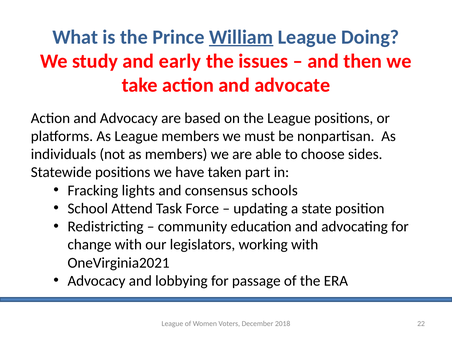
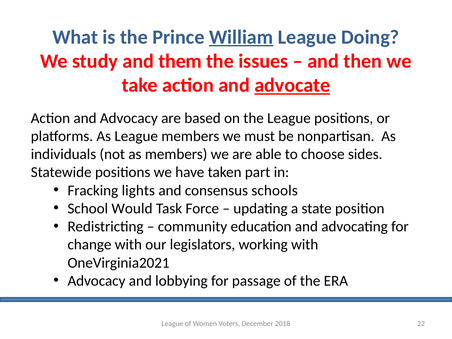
early: early -> them (180, 61)
advocate underline: none -> present (292, 85)
Attend: Attend -> Would (132, 209)
